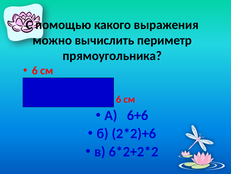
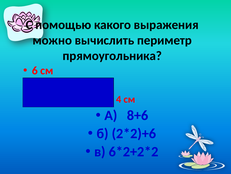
6: 6 -> 4 (119, 99)
6+6: 6+6 -> 8+6 (138, 115)
